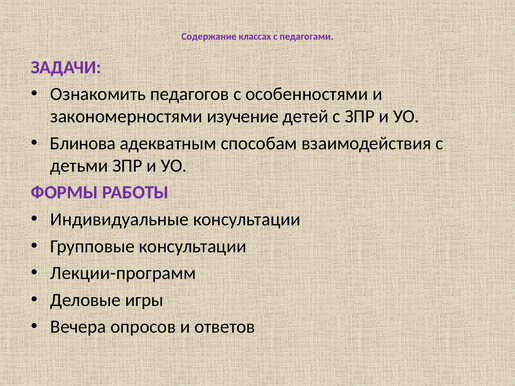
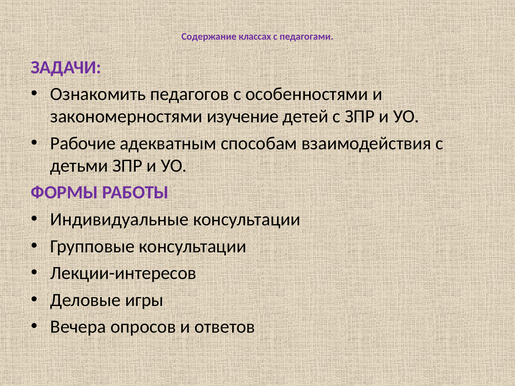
Блинова: Блинова -> Рабочие (83, 143)
Лекции-программ: Лекции-программ -> Лекции-интересов (123, 273)
